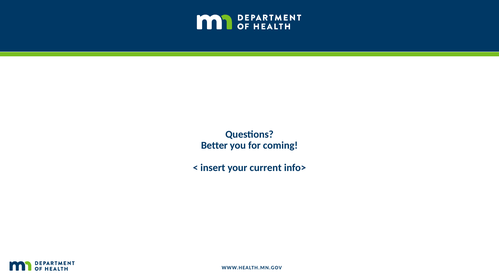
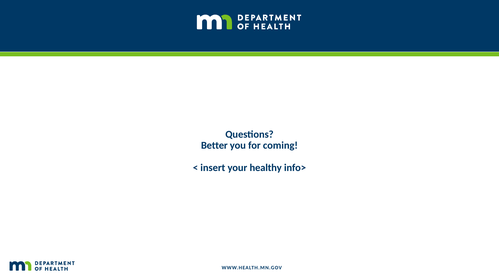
current: current -> healthy (266, 168)
